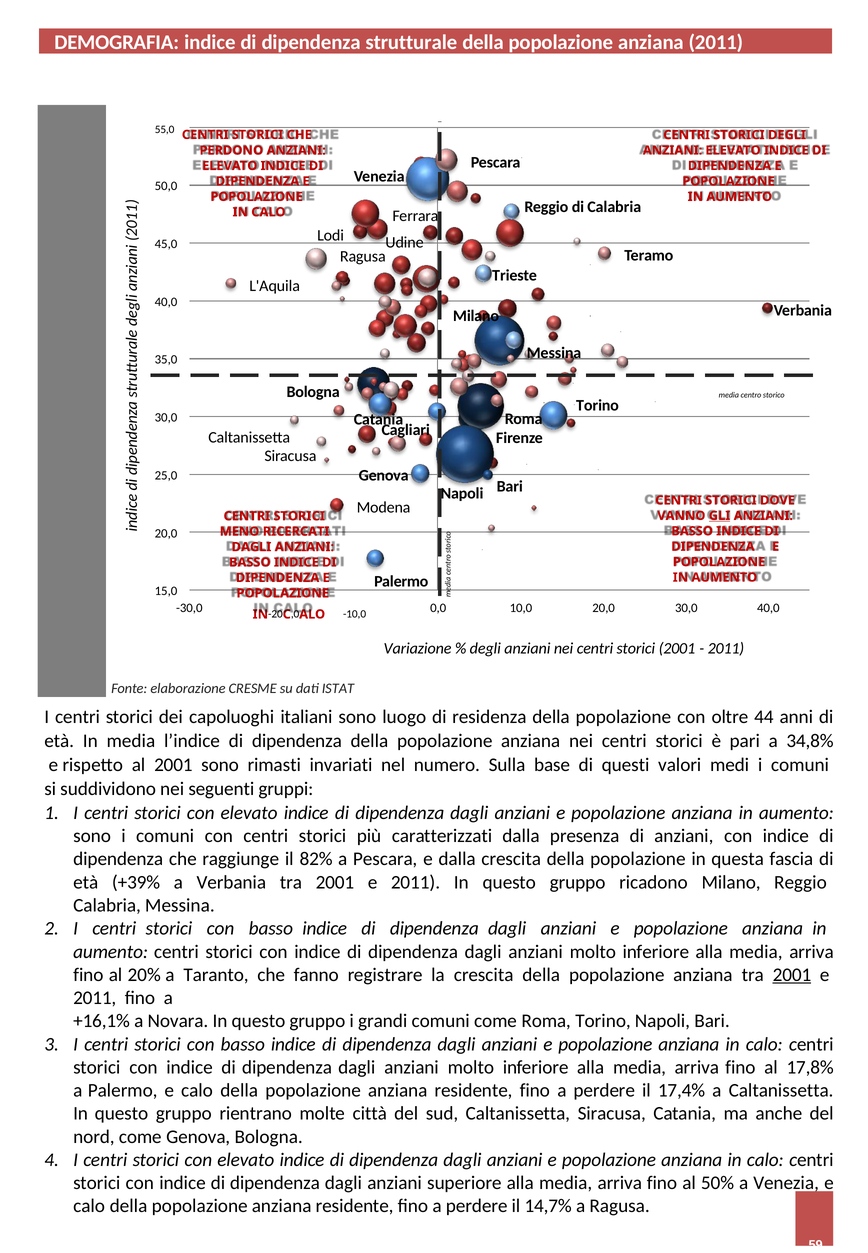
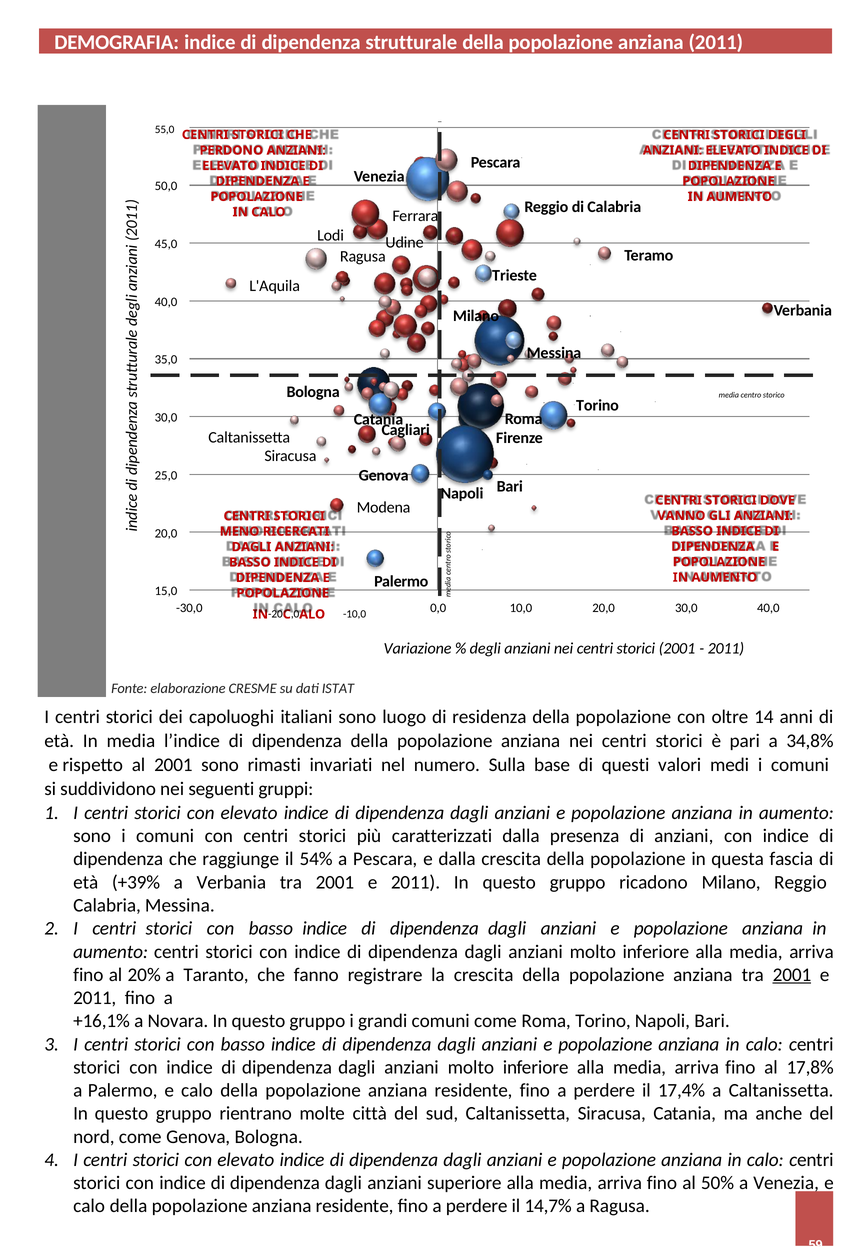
GLI underline: present -> none (720, 516)
44: 44 -> 14 (764, 717)
82%: 82% -> 54% (316, 860)
